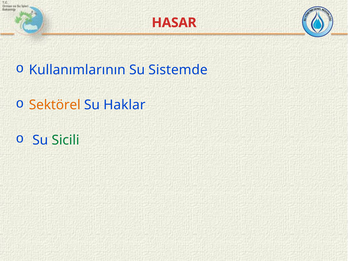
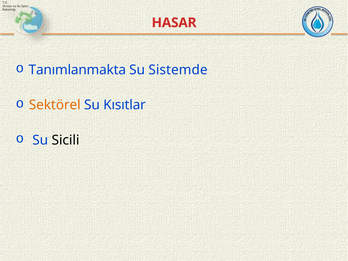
Kullanımlarının: Kullanımlarının -> Tanımlanmakta (77, 70)
Haklar: Haklar -> Kısıtlar (125, 105)
Sicili colour: green -> black (66, 140)
